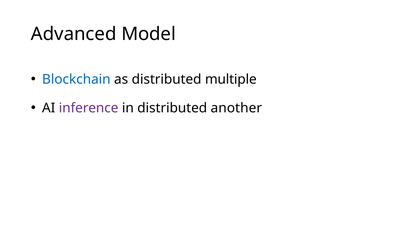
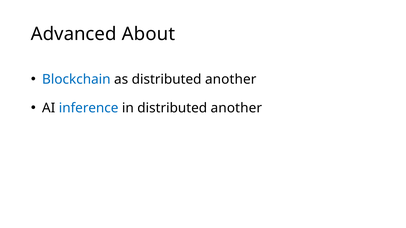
Model: Model -> About (148, 34)
as distributed multiple: multiple -> another (231, 80)
inference colour: purple -> blue (89, 108)
